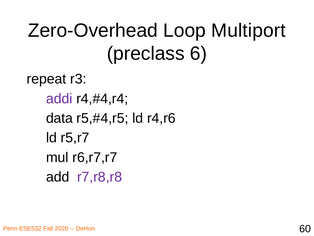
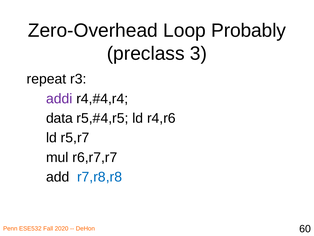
Multiport: Multiport -> Probably (249, 30)
6: 6 -> 3 (198, 53)
r7,r8,r8 colour: purple -> blue (100, 177)
